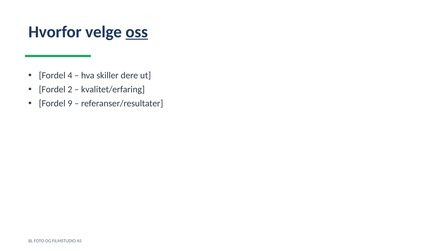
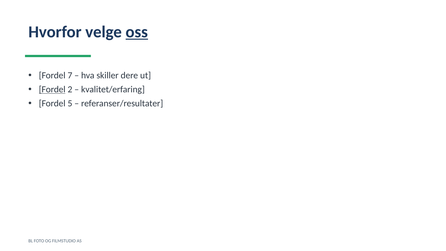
4: 4 -> 7 (70, 76)
Fordel underline: none -> present (52, 89)
9: 9 -> 5 (70, 103)
